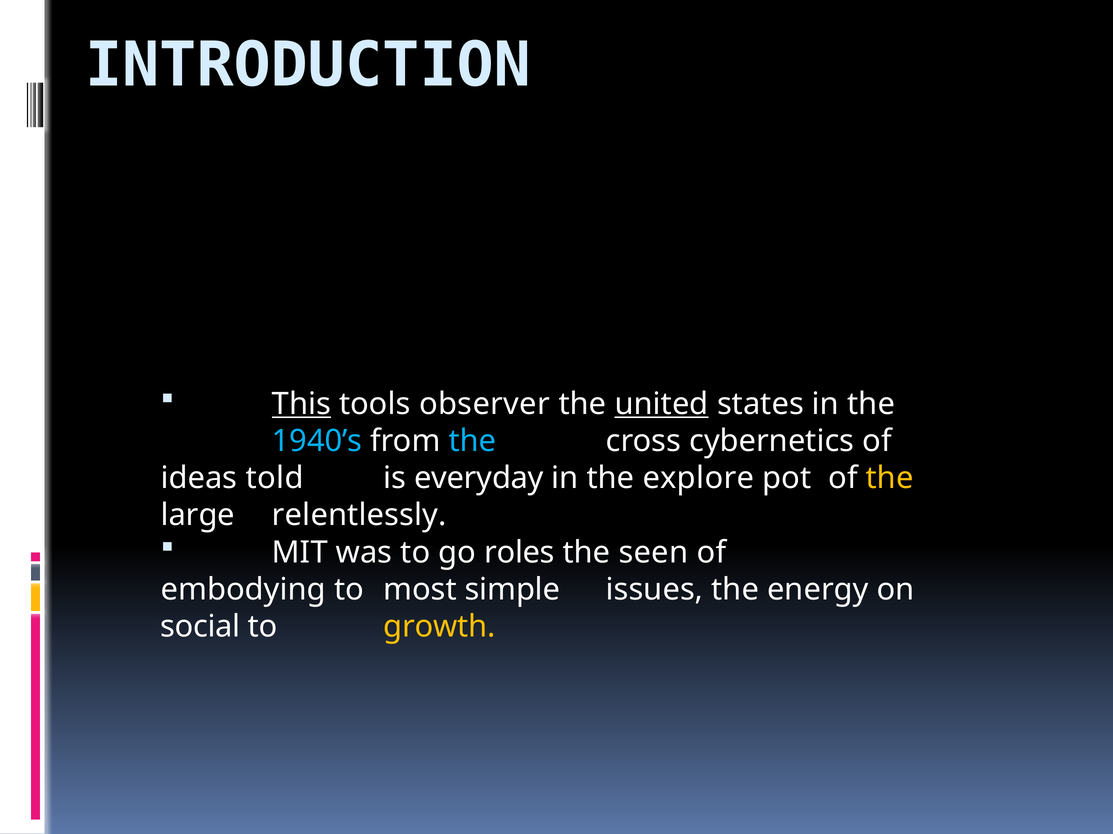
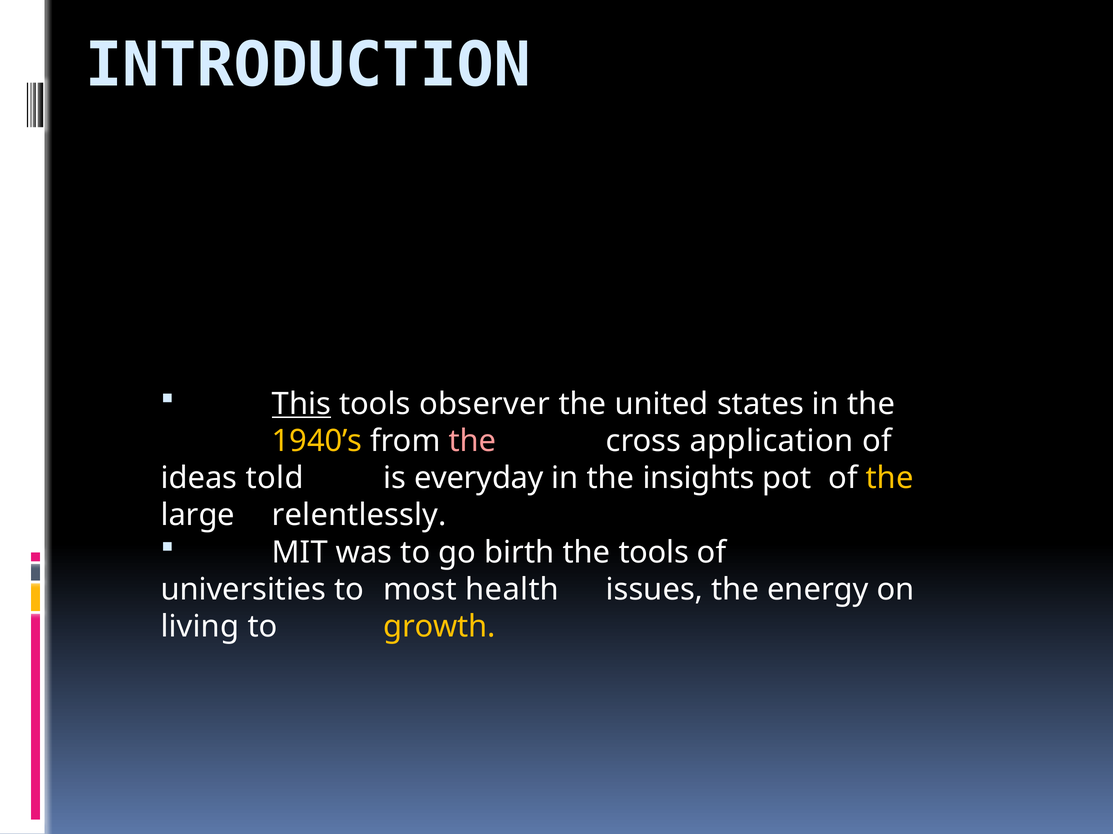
united underline: present -> none (662, 404)
1940’s colour: light blue -> yellow (317, 441)
the colour: light blue -> pink (473, 441)
cybernetics: cybernetics -> application (772, 441)
explore: explore -> insights (699, 479)
roles: roles -> birth (519, 553)
the seen: seen -> tools (654, 553)
embodying: embodying -> universities (243, 590)
simple: simple -> health (512, 590)
social: social -> living (200, 627)
